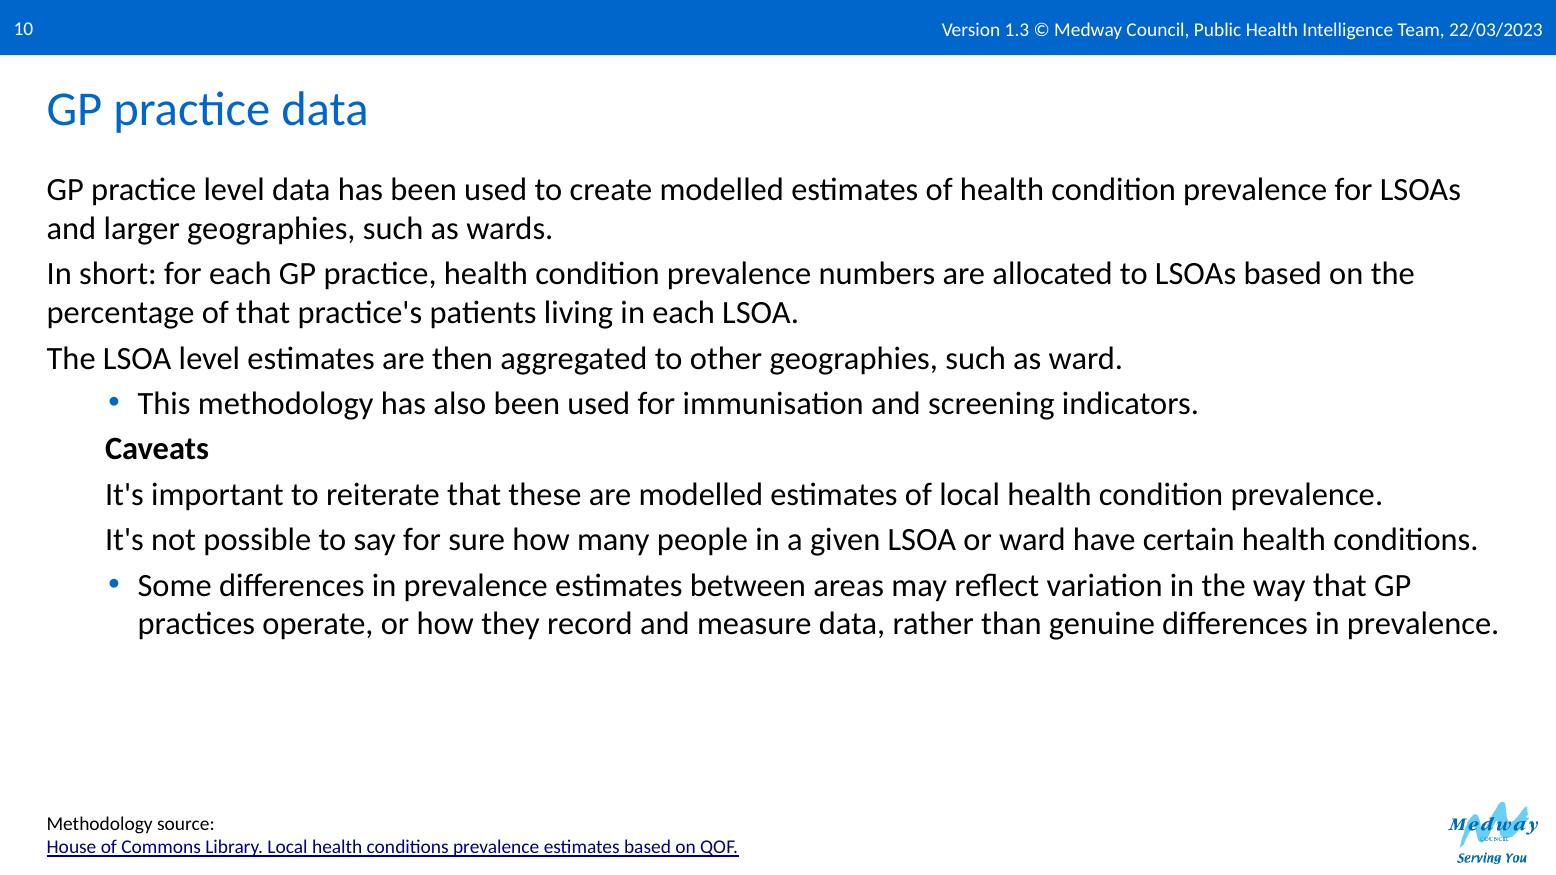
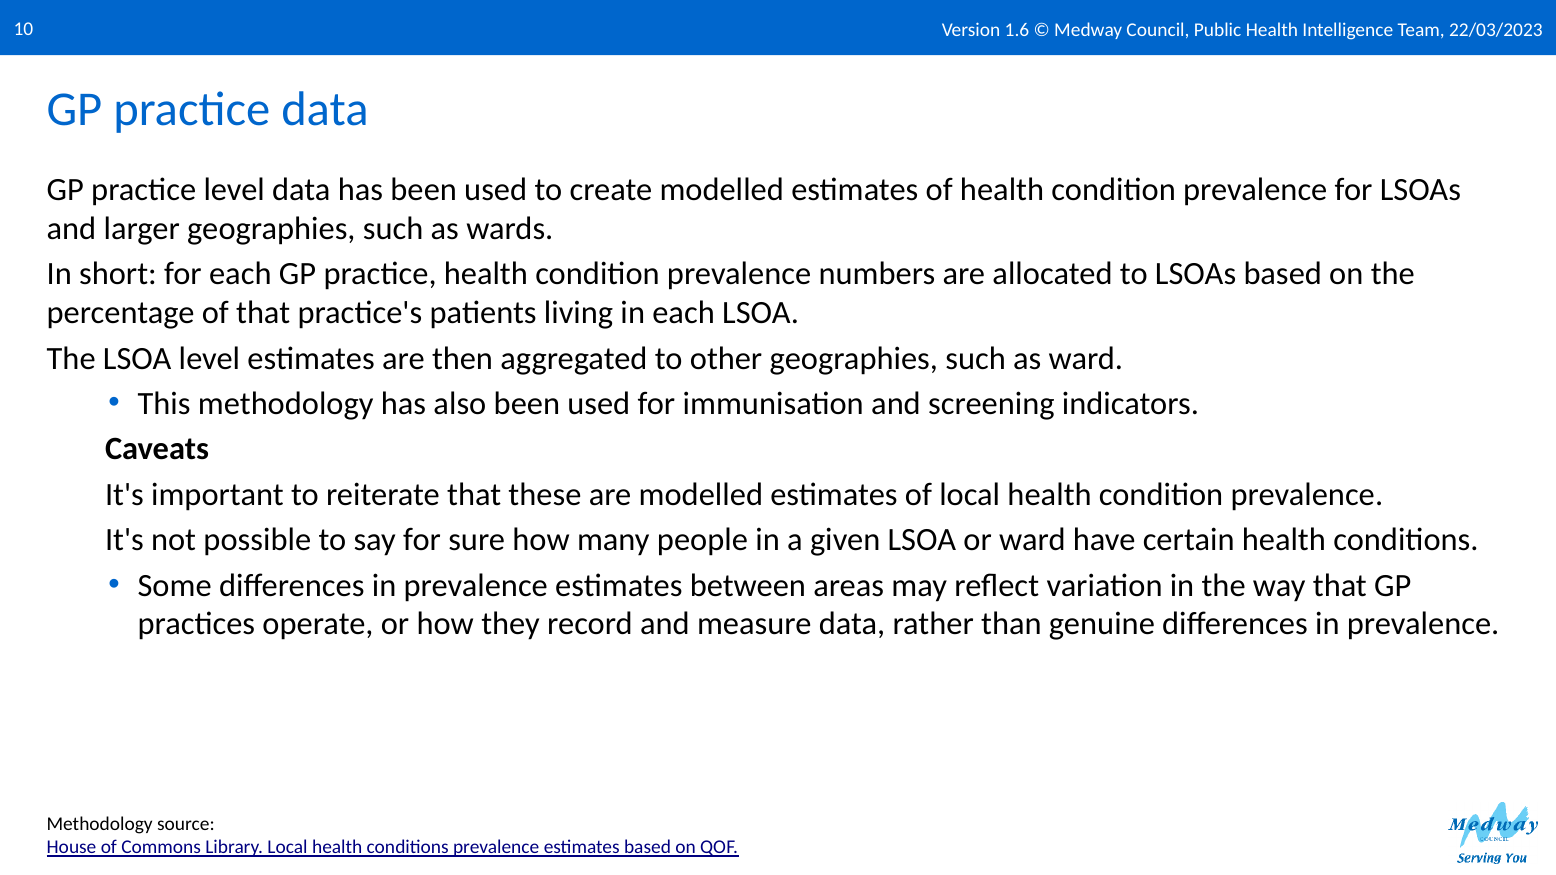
1.3: 1.3 -> 1.6 (1017, 30)
